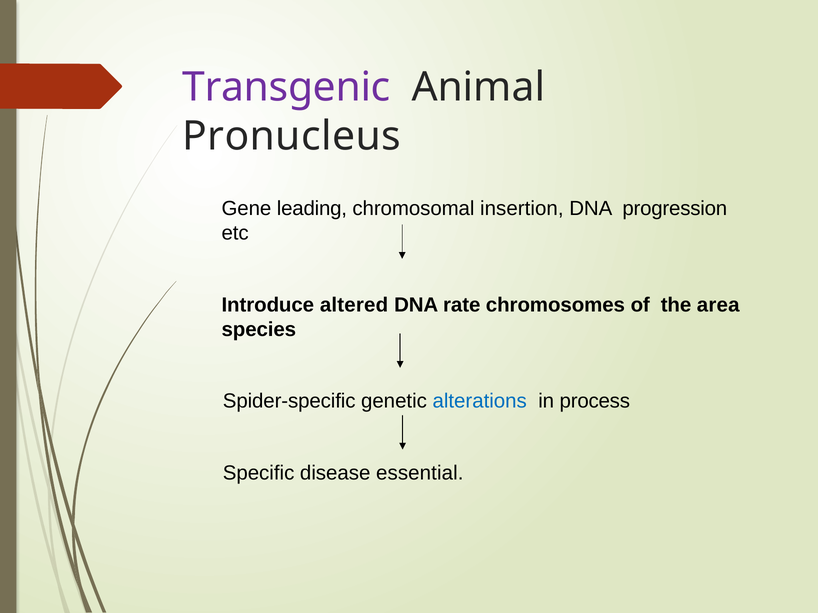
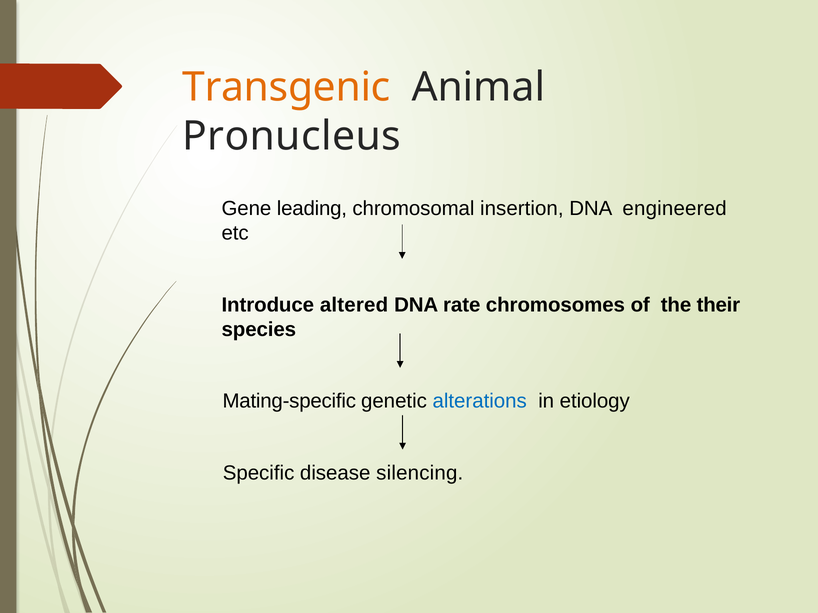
Transgenic colour: purple -> orange (286, 87)
progression: progression -> engineered (675, 209)
area: area -> their (718, 305)
Spider-specific: Spider-specific -> Mating-specific (289, 401)
process: process -> etiology (595, 401)
essential: essential -> silencing (420, 473)
